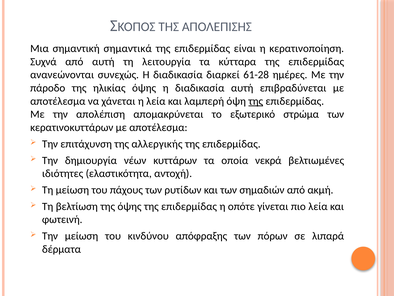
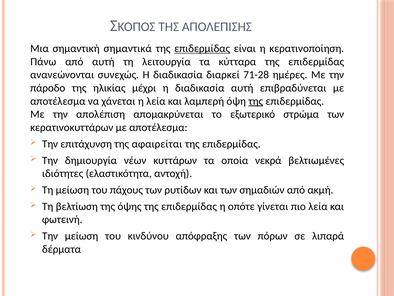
επιδερμίδας underline: none -> present (202, 48)
Συχνά: Συχνά -> Πάνω (43, 62)
61-28: 61-28 -> 71-28 (256, 75)
ηλικίας όψης: όψης -> μέχρι (144, 88)
αλλεργικής: αλλεργικής -> αφαιρείται (157, 144)
